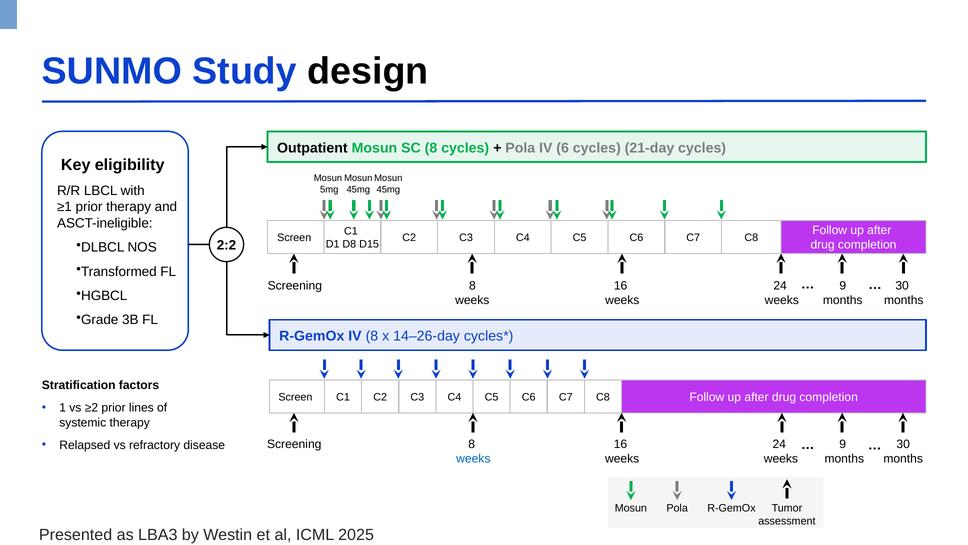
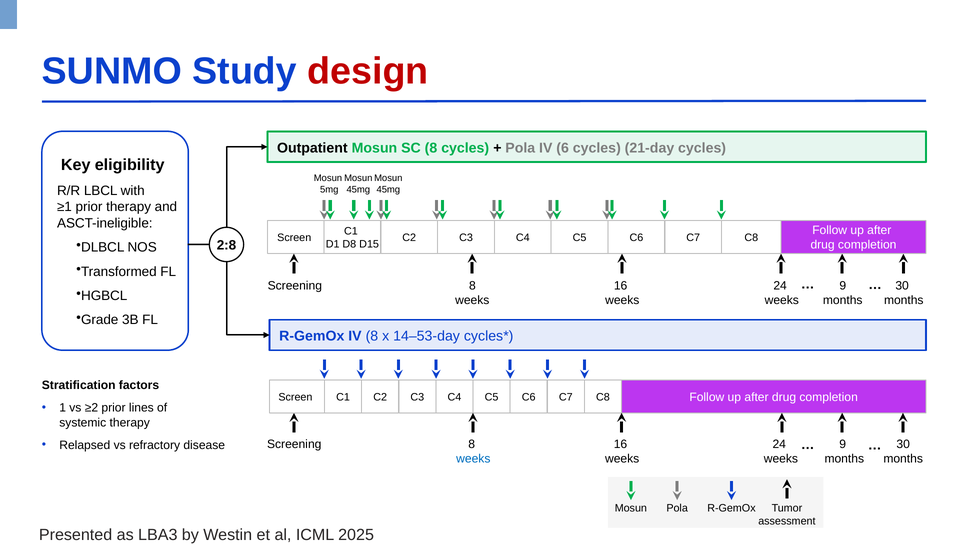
design colour: black -> red (368, 71)
2:2: 2:2 -> 2:8 (226, 245)
14–26-day: 14–26-day -> 14–53-day (427, 336)
